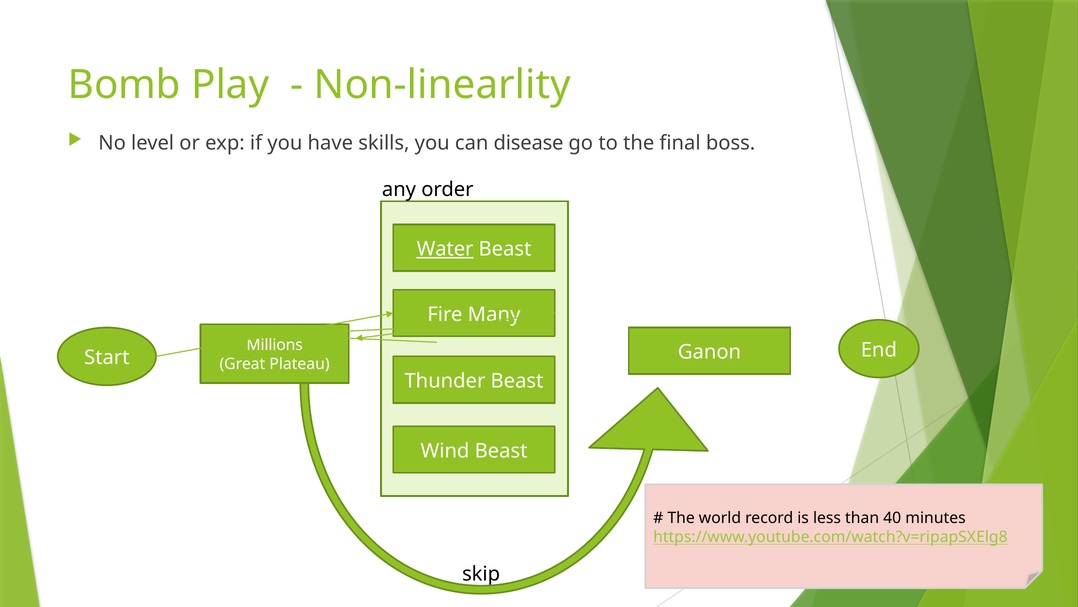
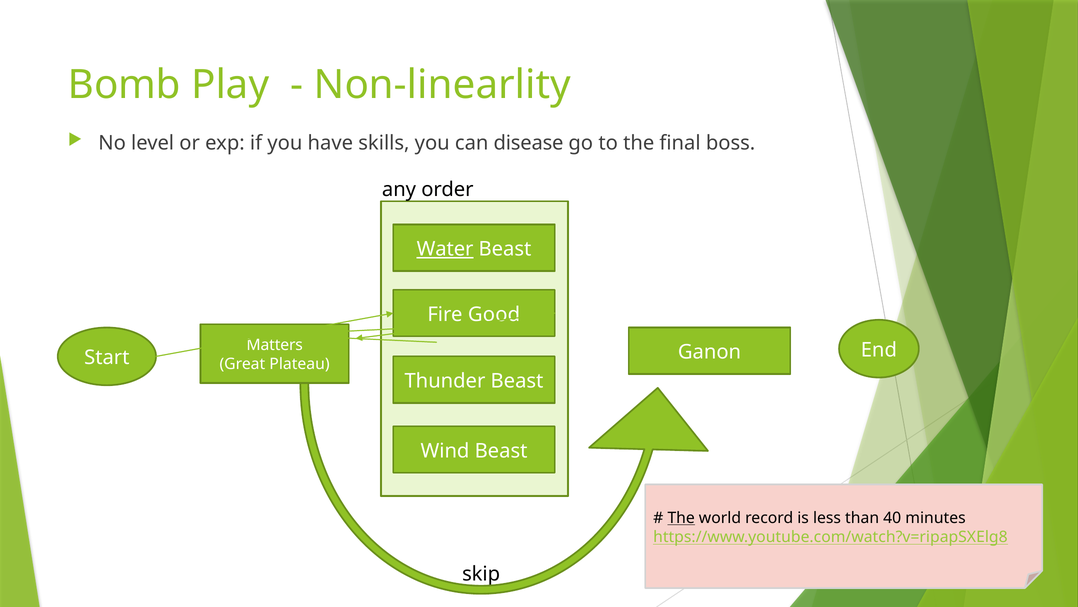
Many: Many -> Good (494, 314)
Millions: Millions -> Matters (275, 345)
The underline: none -> present (681, 517)
